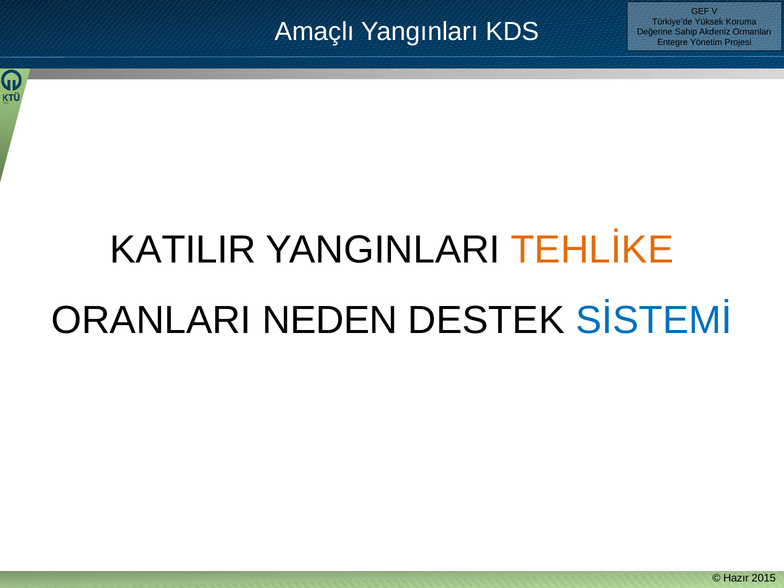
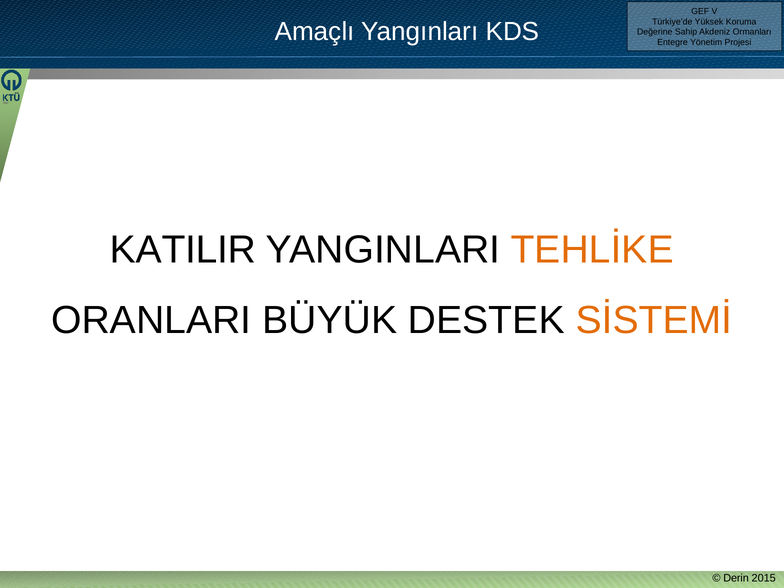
NEDEN: NEDEN -> BÜYÜK (330, 320)
SİSTEMİ colour: blue -> orange (654, 320)
Hazır: Hazır -> Derin (736, 578)
